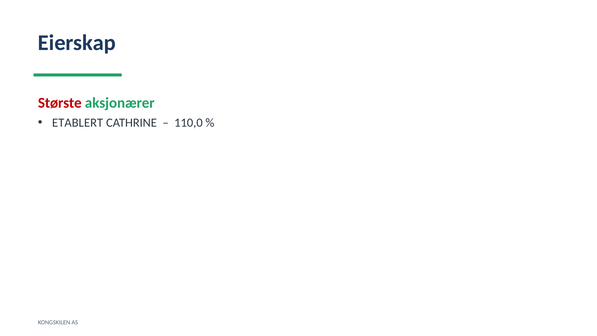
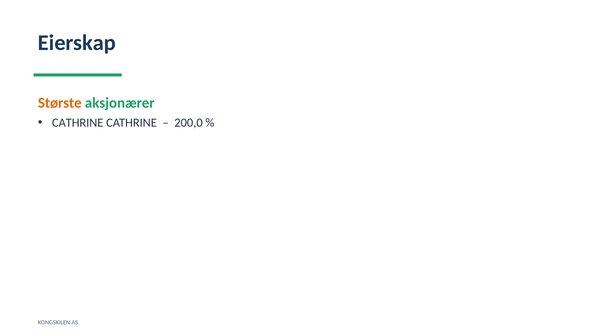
Største colour: red -> orange (60, 103)
ETABLERT: ETABLERT -> CATHRINE (78, 123)
110,0: 110,0 -> 200,0 (188, 123)
